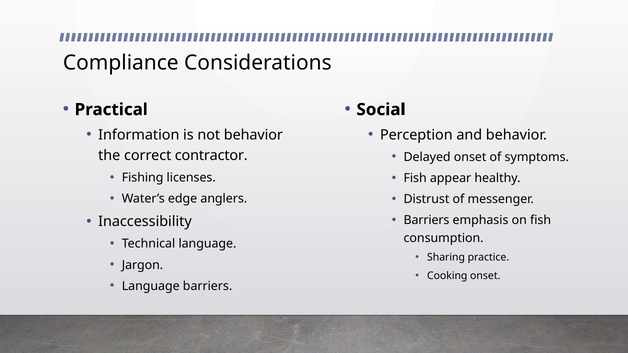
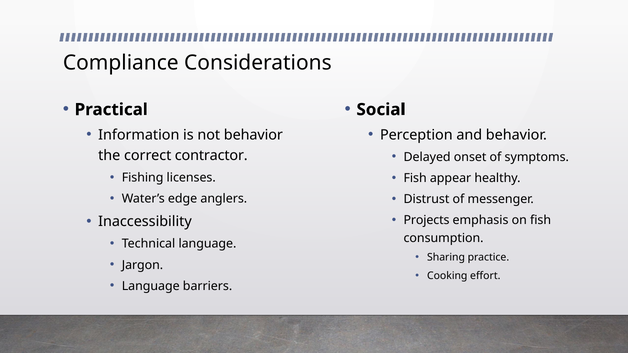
Barriers: Barriers -> Projects (427, 221)
Cooking onset: onset -> effort (485, 276)
